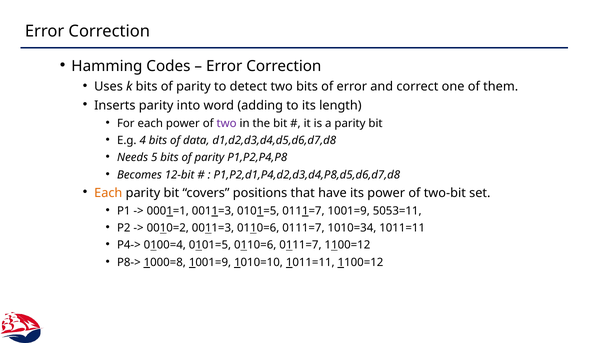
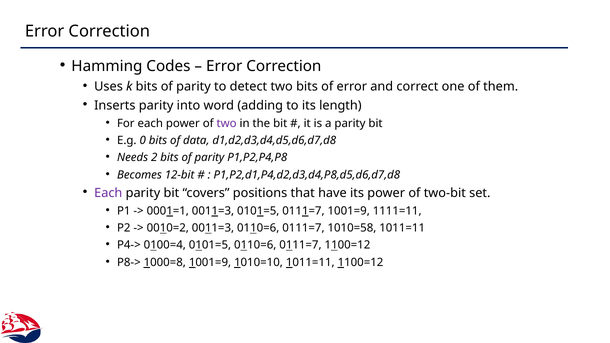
4: 4 -> 0 (143, 141)
5: 5 -> 2 (154, 158)
Each colour: orange -> purple (108, 193)
5053=11: 5053=11 -> 1111=11 (397, 211)
1010=34: 1010=34 -> 1010=58 (352, 228)
